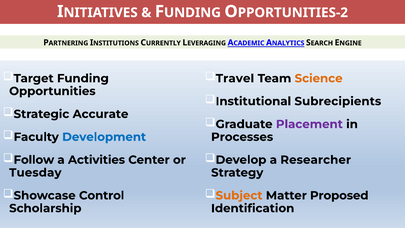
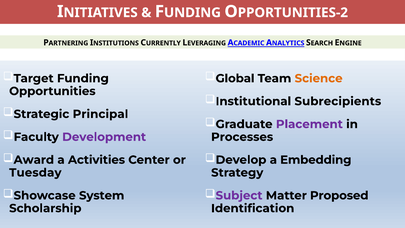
Travel: Travel -> Global (235, 78)
Accurate: Accurate -> Principal (100, 114)
Development colour: blue -> purple (104, 137)
Follow: Follow -> Award (34, 160)
Researcher: Researcher -> Embedding (316, 160)
Control: Control -> System (102, 195)
Subject colour: orange -> purple (239, 195)
